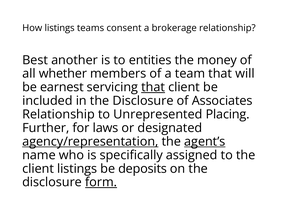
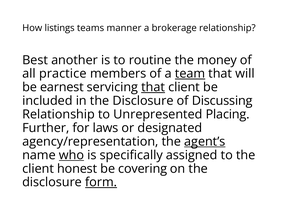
consent: consent -> manner (124, 28)
entities: entities -> routine (150, 60)
whether: whether -> practice (63, 74)
team underline: none -> present (190, 74)
Associates: Associates -> Discussing (222, 101)
agency/representation underline: present -> none (90, 142)
who underline: none -> present (71, 155)
client listings: listings -> honest (77, 169)
deposits: deposits -> covering (143, 169)
